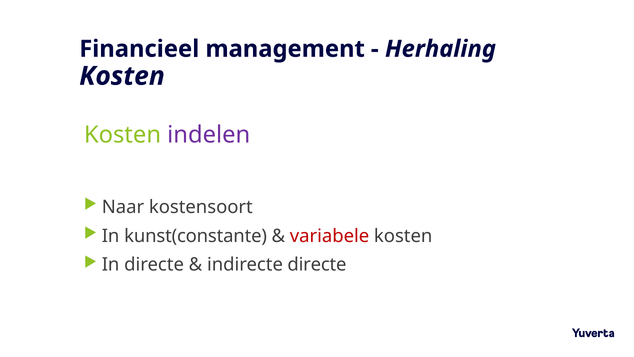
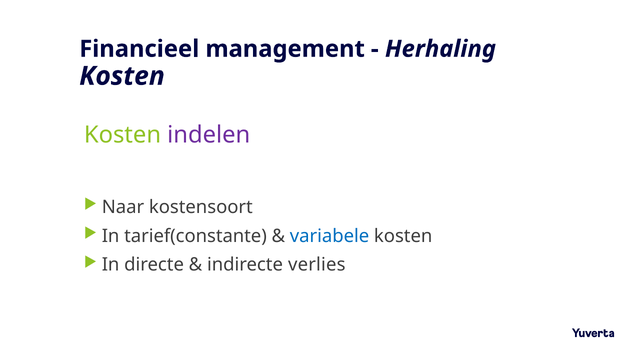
kunst(constante: kunst(constante -> tarief(constante (196, 236)
variabele colour: red -> blue (330, 236)
indirecte directe: directe -> verlies (317, 265)
